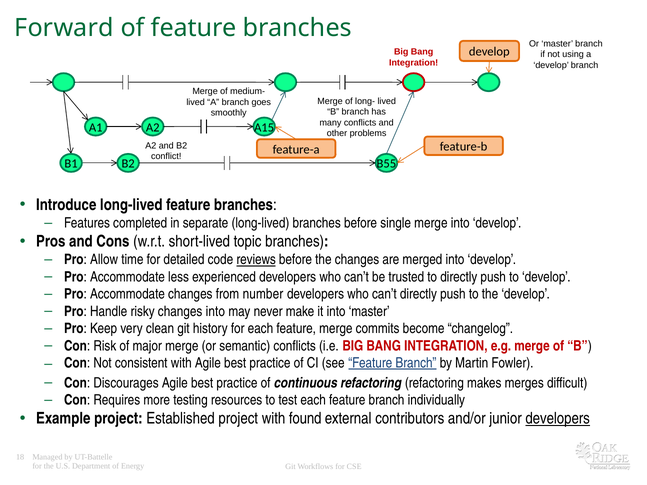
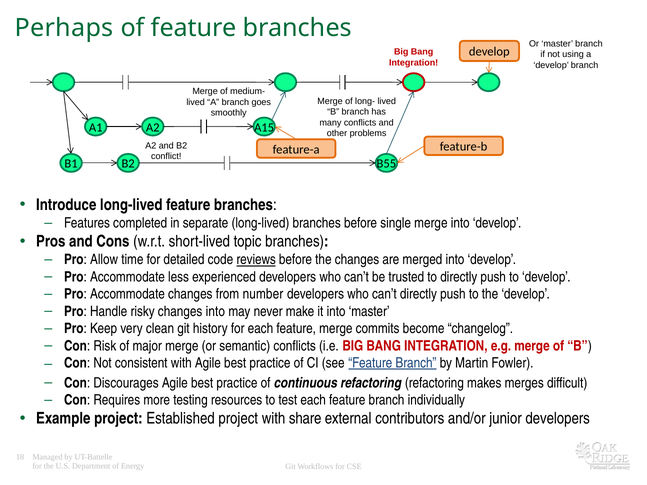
Forward: Forward -> Perhaps (64, 28)
found: found -> share (305, 419)
developers underline: present -> none (558, 419)
